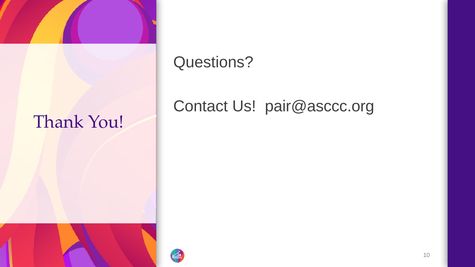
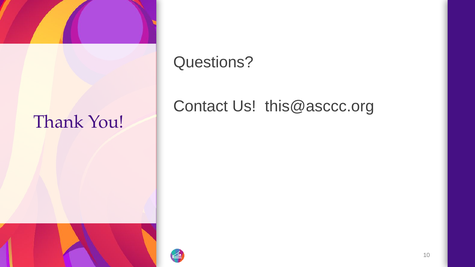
pair@asccc.org: pair@asccc.org -> this@asccc.org (319, 106)
